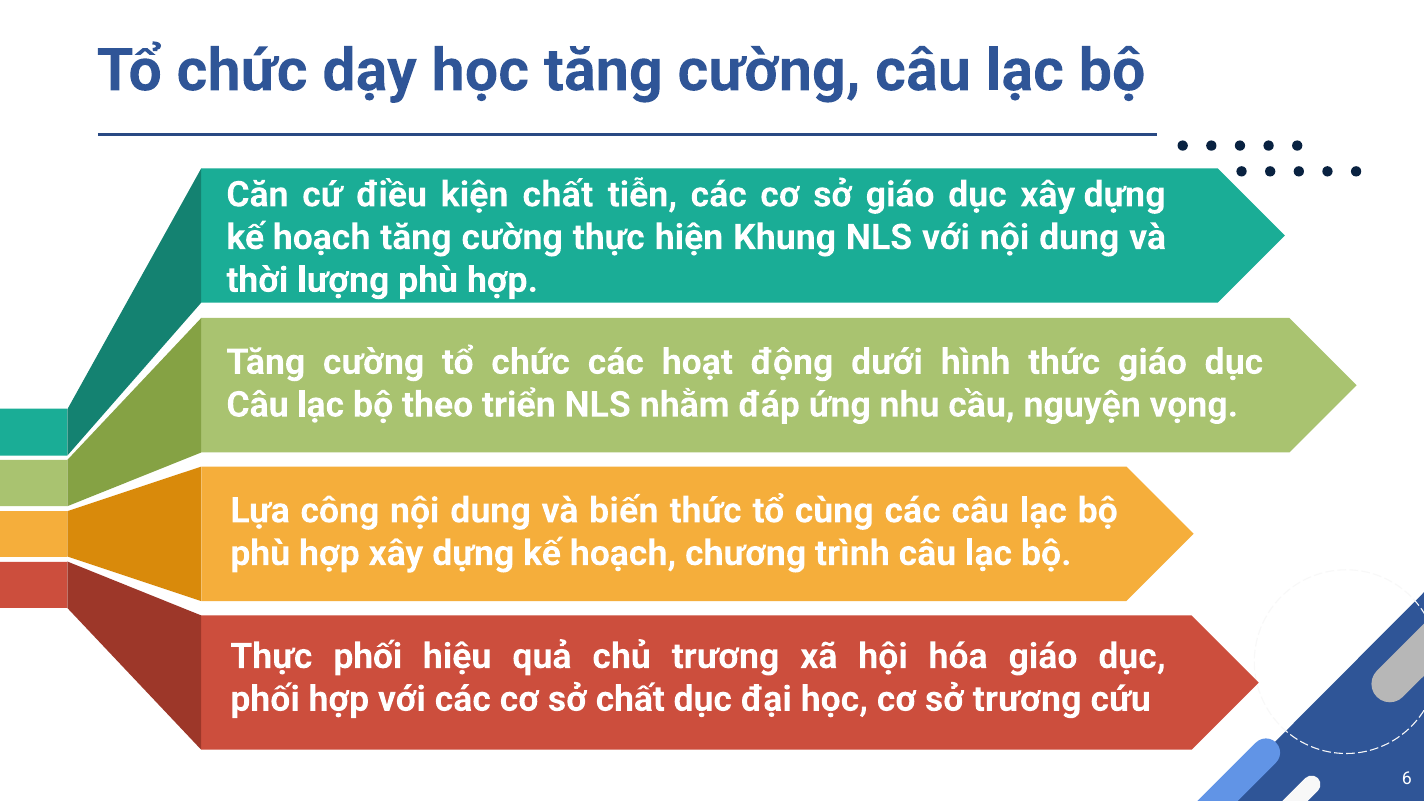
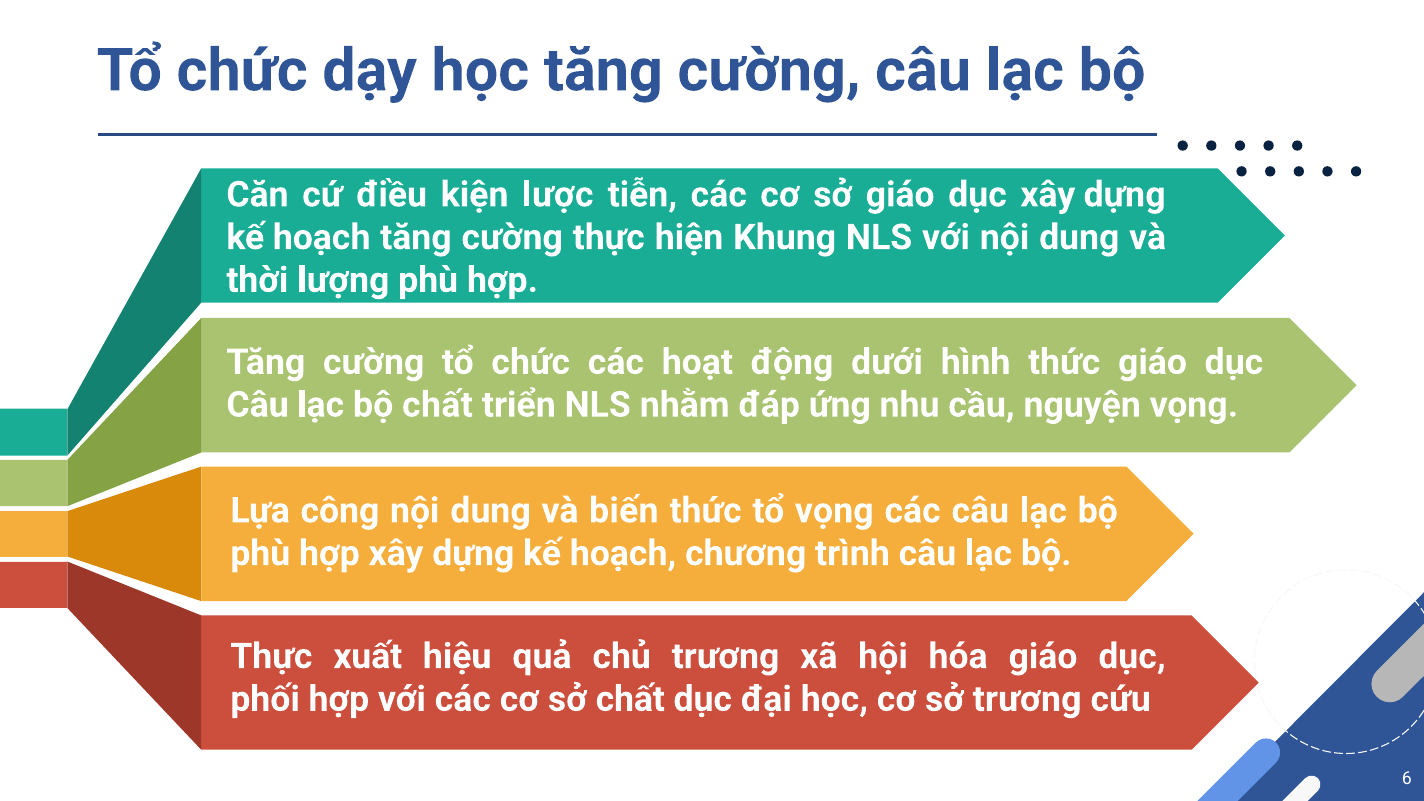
kiện chất: chất -> lược (558, 195)
bộ theo: theo -> chất (437, 405)
tổ cùng: cùng -> vọng (834, 511)
Thực phối: phối -> xuất (368, 656)
